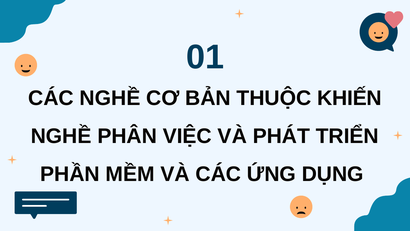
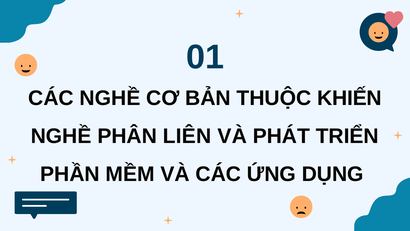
VIỆC: VIỆC -> LIÊN (187, 136)
